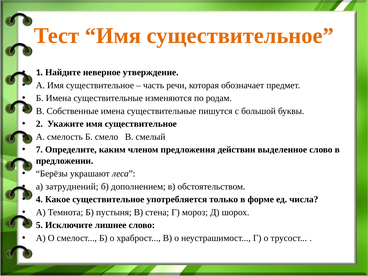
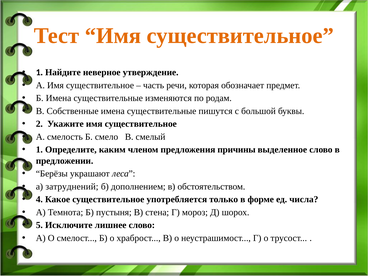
7: 7 -> 1 (39, 150)
действии: действии -> причины (237, 150)
